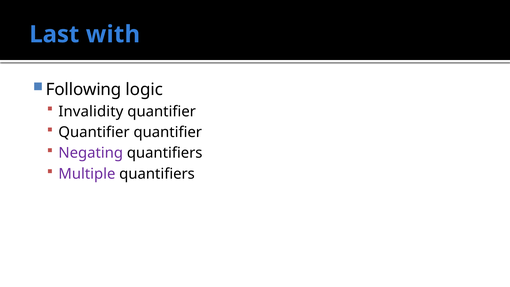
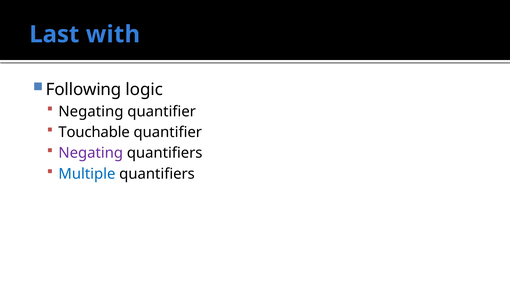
Invalidity: Invalidity -> Negating (91, 111)
Quantifier: Quantifier -> Touchable (94, 132)
Multiple colour: purple -> blue (87, 174)
